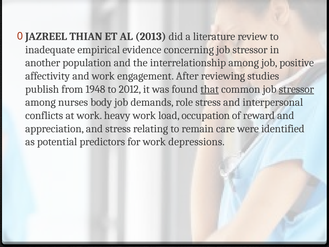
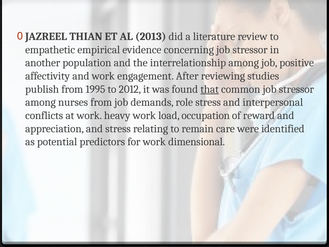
inadequate: inadequate -> empathetic (50, 50)
1948: 1948 -> 1995 (95, 89)
stressor underline: present -> none (296, 89)
nurses body: body -> from (101, 102)
depressions: depressions -> dimensional (197, 142)
